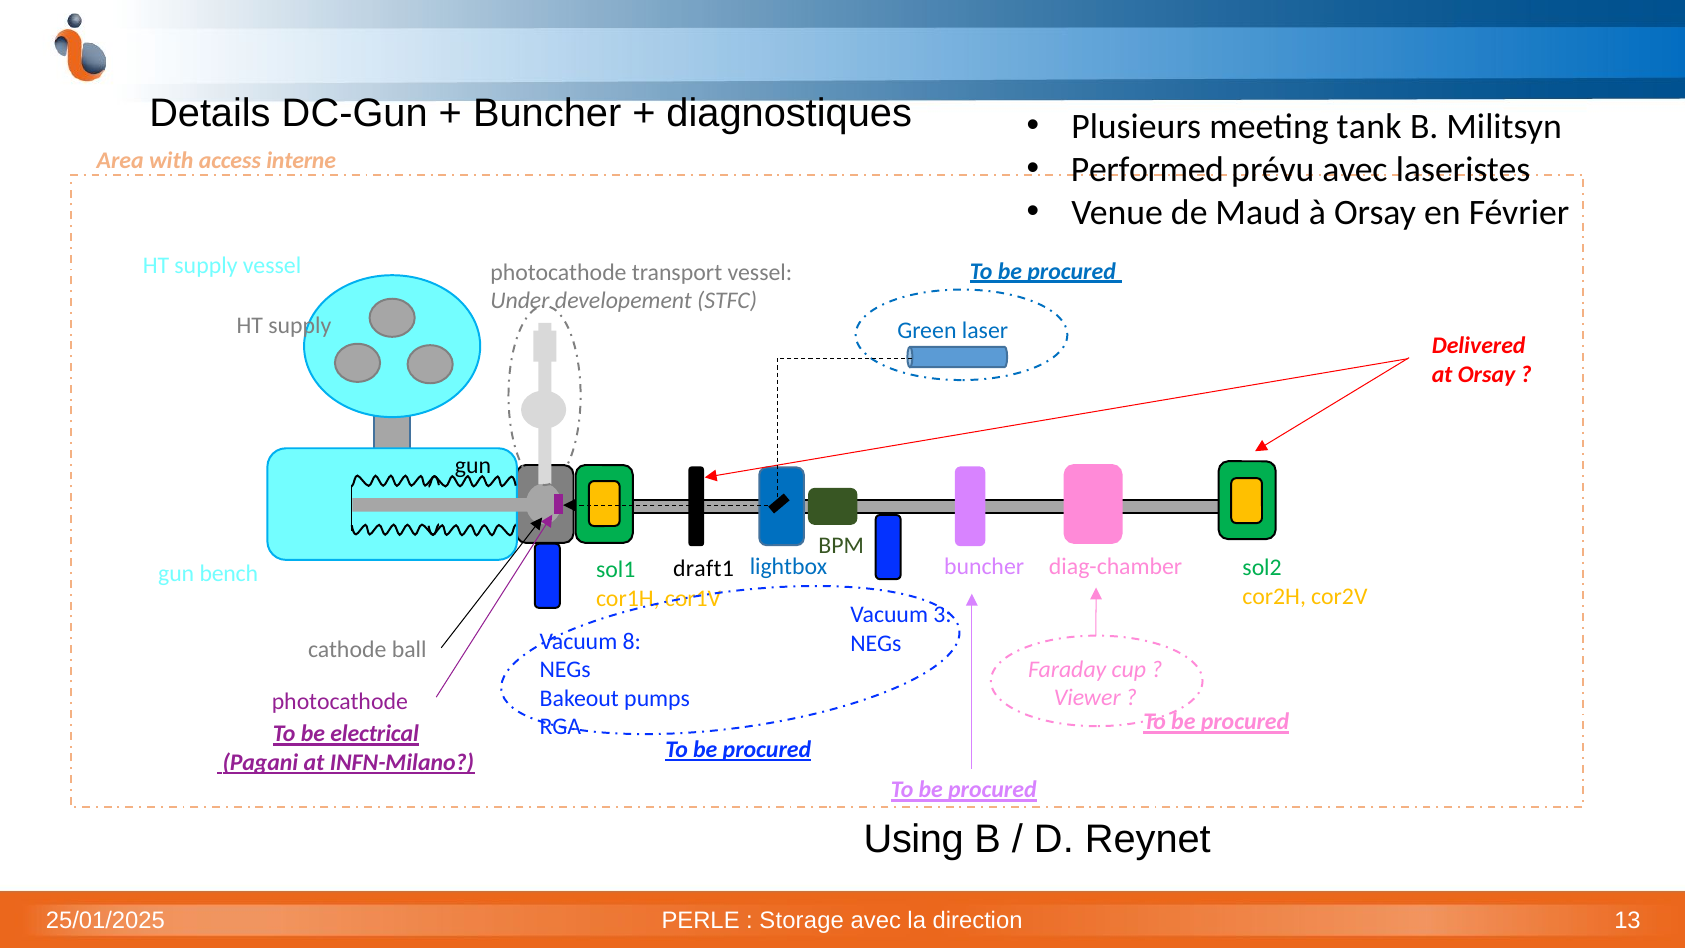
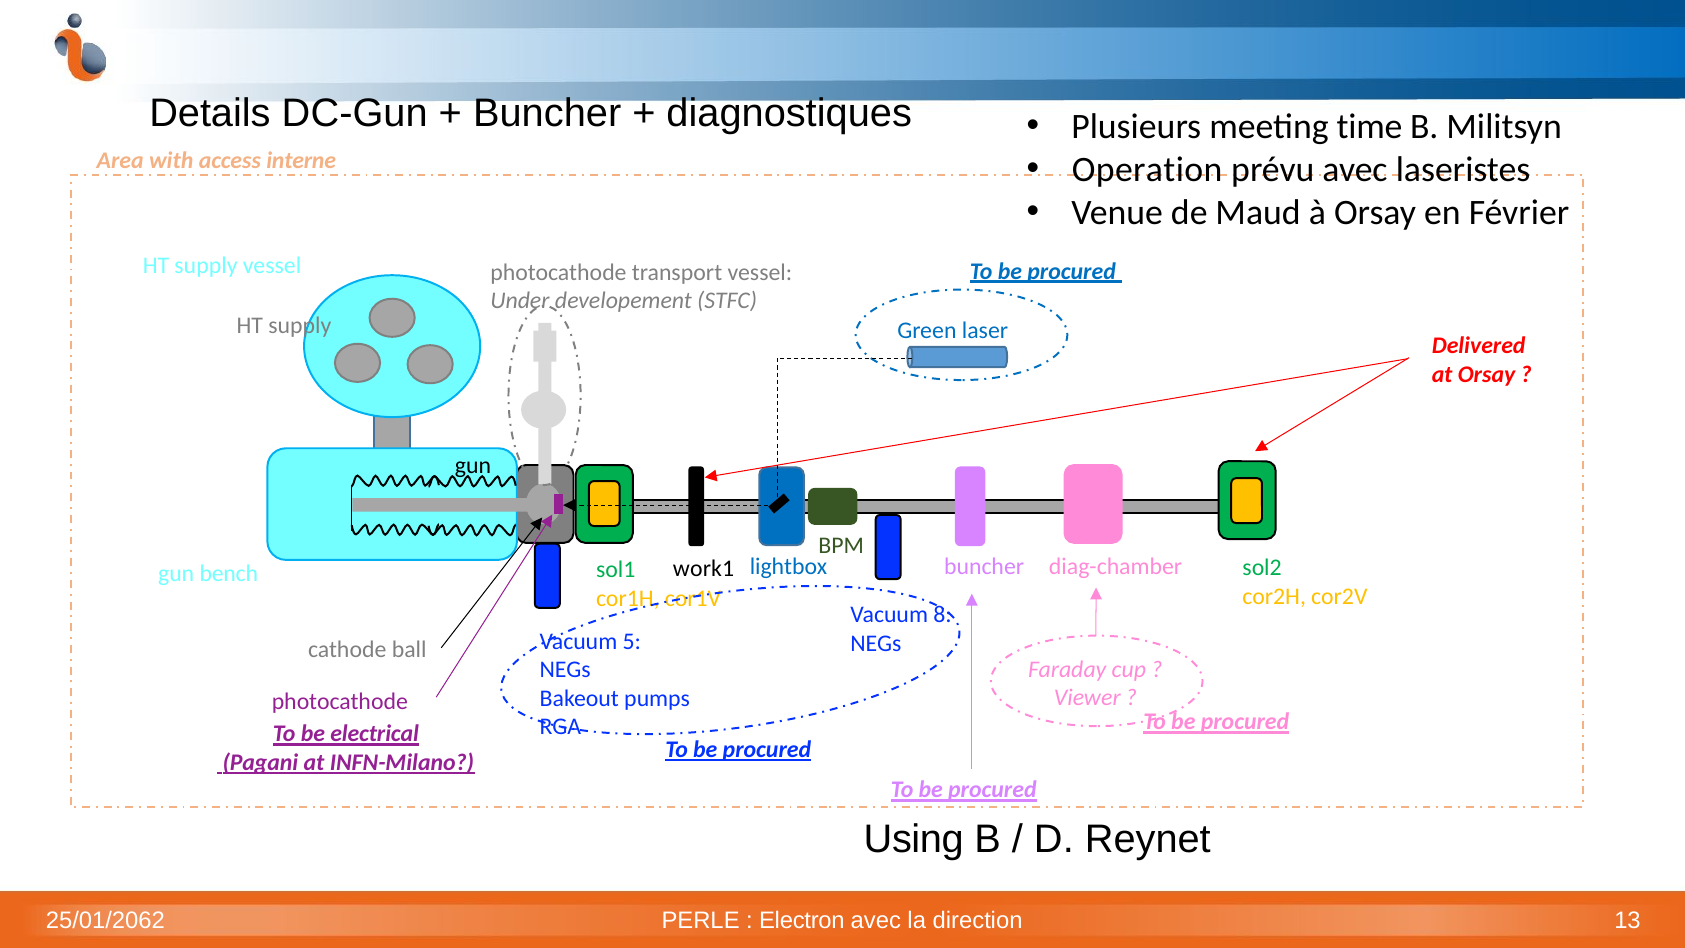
tank: tank -> time (1369, 127)
Performed: Performed -> Operation (1147, 170)
draft1: draft1 -> work1 (704, 568)
3: 3 -> 8 (943, 615)
8: 8 -> 5 (632, 641)
25/01/2025: 25/01/2025 -> 25/01/2062 (105, 921)
Storage: Storage -> Electron (802, 921)
